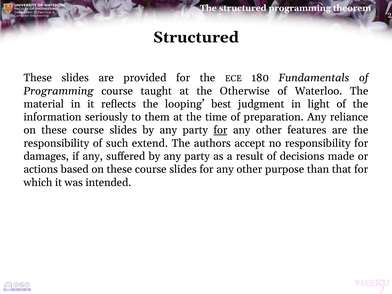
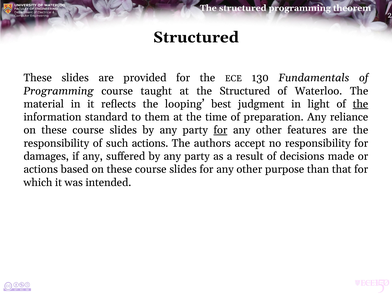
180: 180 -> 130 (260, 78)
at the Otherwise: Otherwise -> Structured (245, 91)
the underline: none -> present (360, 104)
seriously: seriously -> standard (106, 117)
such extend: extend -> actions (150, 143)
